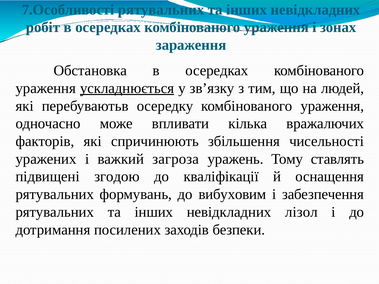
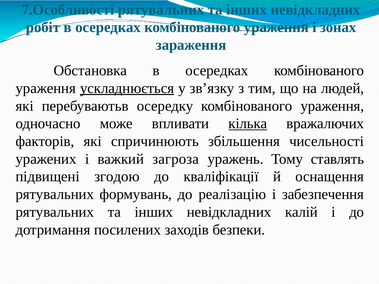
кілька underline: none -> present (248, 124)
вибуховим: вибуховим -> реалізацію (232, 194)
лізол: лізол -> калій (301, 212)
